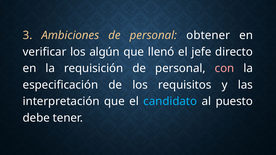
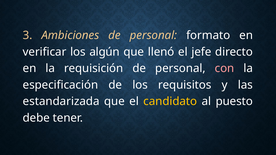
obtener: obtener -> formato (208, 35)
interpretación: interpretación -> estandarizada (61, 102)
candidato colour: light blue -> yellow (170, 102)
